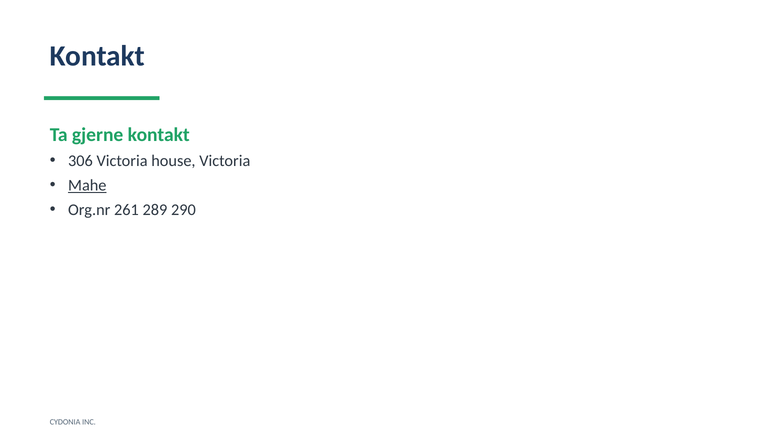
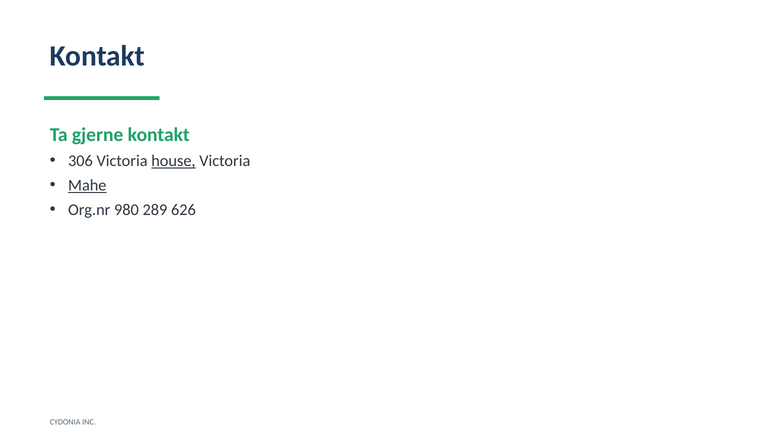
house underline: none -> present (173, 161)
261: 261 -> 980 (126, 210)
290: 290 -> 626 (183, 210)
